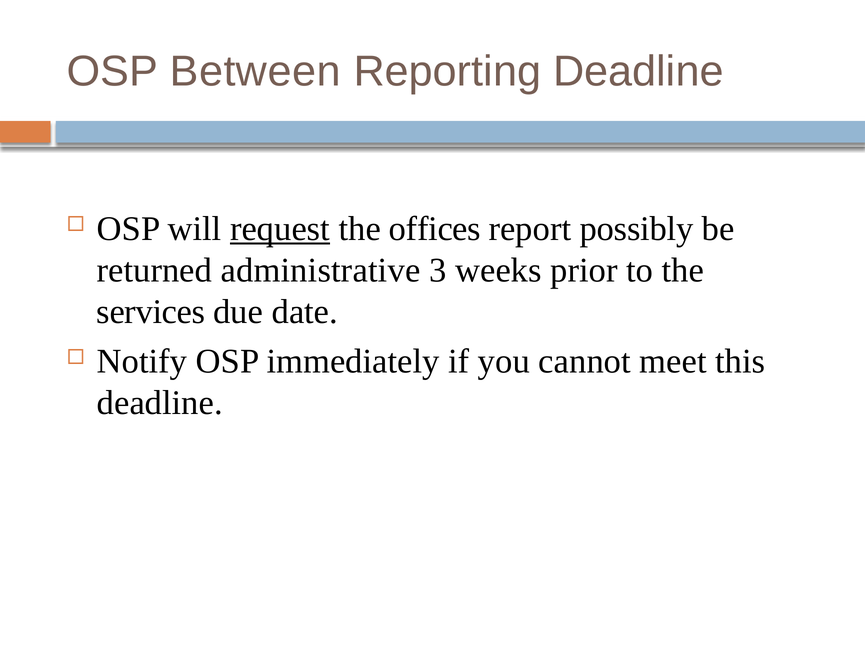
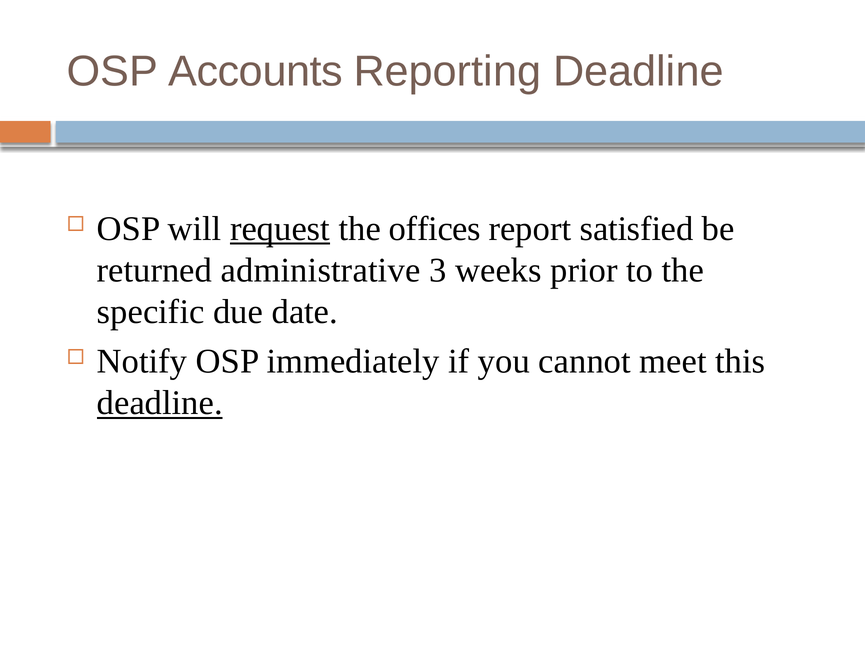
Between: Between -> Accounts (256, 71)
possibly: possibly -> satisfied (637, 229)
services: services -> specific (151, 312)
deadline underline: none -> present (160, 404)
